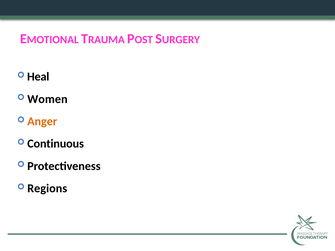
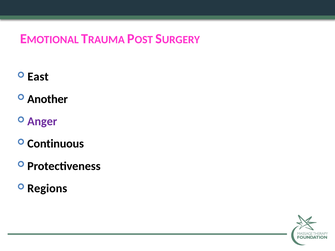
Heal: Heal -> East (38, 77)
Women: Women -> Another (48, 99)
Anger colour: orange -> purple (42, 121)
